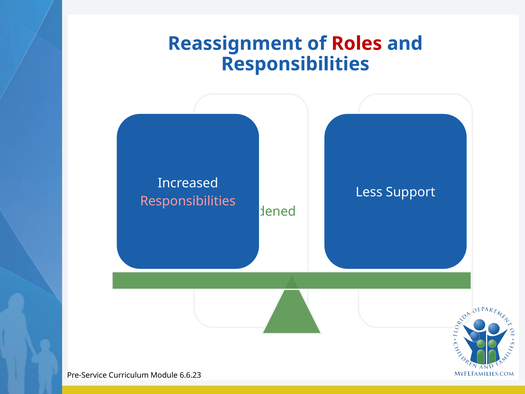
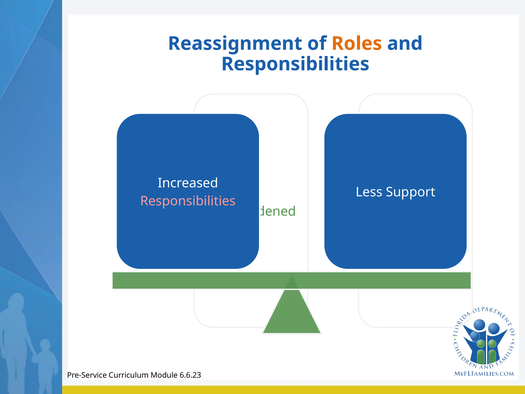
Roles colour: red -> orange (357, 44)
